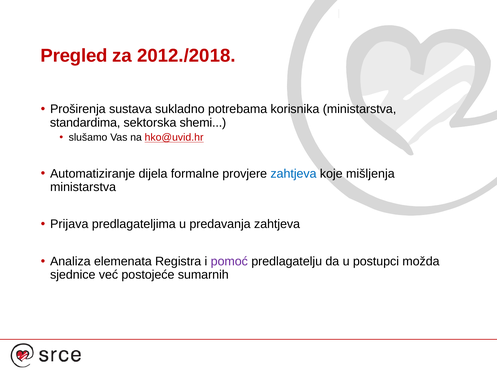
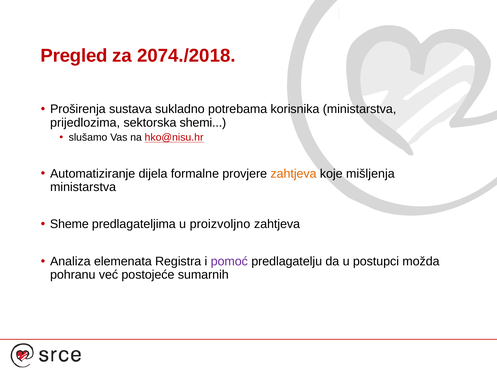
2012./2018: 2012./2018 -> 2074./2018 (186, 56)
standardima: standardima -> prijedlozima (85, 123)
hko@uvid.hr: hko@uvid.hr -> hko@nisu.hr (174, 137)
zahtjeva colour: blue -> orange (294, 173)
Prijava: Prijava -> Sheme (69, 224)
predavanja: predavanja -> proizvoljno (220, 224)
sjednice: sjednice -> pohranu (73, 275)
